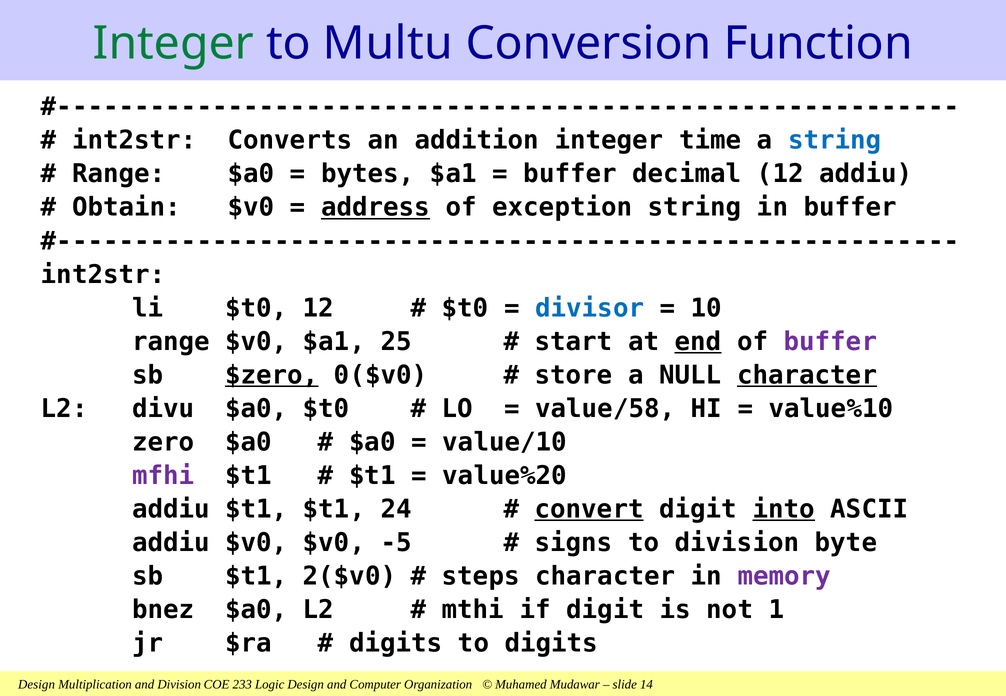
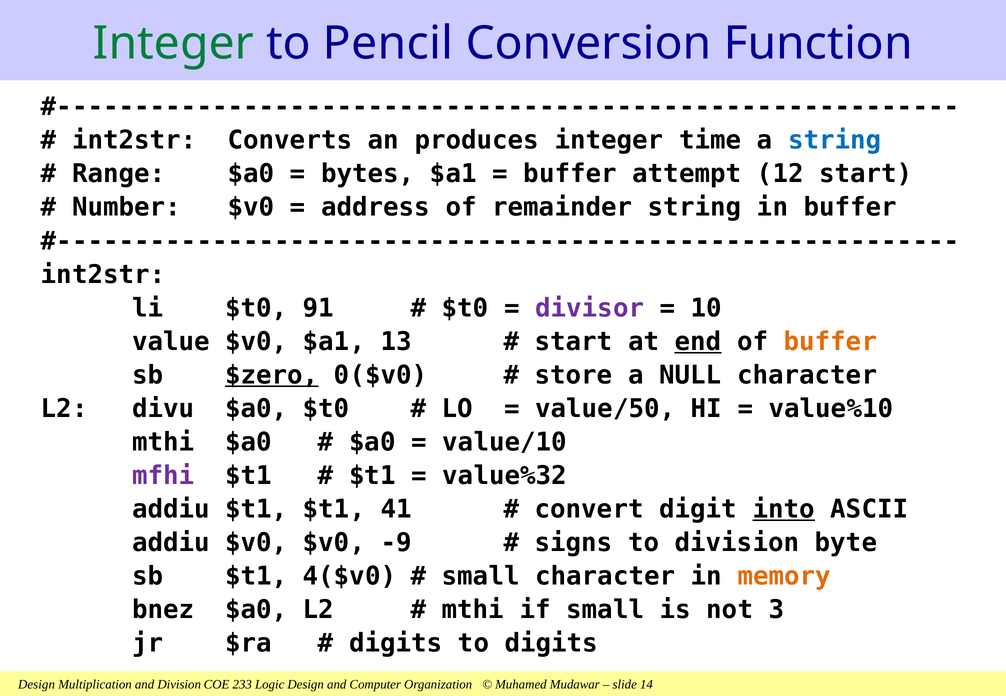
Multu: Multu -> Pencil (388, 43)
addition: addition -> produces (477, 140)
decimal: decimal -> attempt (687, 174)
12 addiu: addiu -> start (866, 174)
Obtain: Obtain -> Number (126, 208)
address underline: present -> none (376, 208)
exception: exception -> remainder (562, 208)
$t0 12: 12 -> 91 (318, 308)
divisor colour: blue -> purple (590, 308)
range: range -> value (171, 342)
25: 25 -> 13 (396, 342)
buffer colour: purple -> orange (830, 342)
character underline: present -> none (807, 375)
value/58: value/58 -> value/50 (605, 409)
zero: zero -> mthi (163, 443)
value%20: value%20 -> value%32 (505, 476)
24: 24 -> 41 (396, 510)
convert underline: present -> none (589, 510)
-5: -5 -> -9 (396, 543)
2($v0: 2($v0 -> 4($v0 (349, 577)
steps: steps -> small (481, 577)
memory colour: purple -> orange (784, 577)
if digit: digit -> small (605, 610)
1: 1 -> 3 (776, 610)
